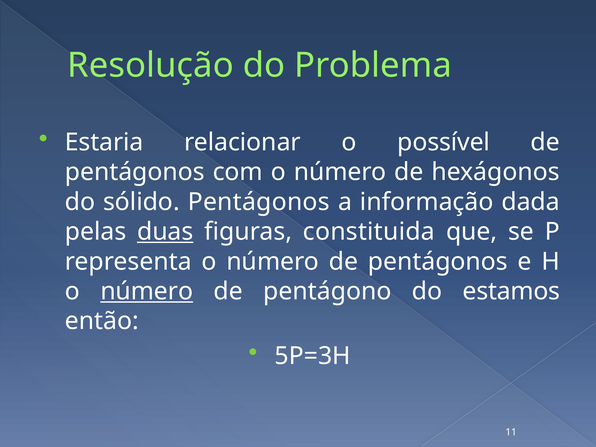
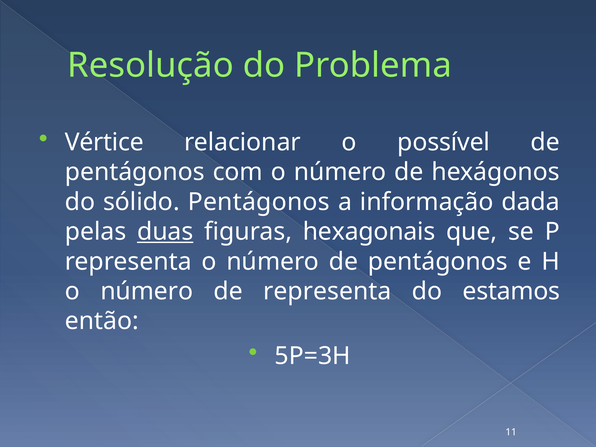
Estaria: Estaria -> Vértice (104, 142)
constituida: constituida -> hexagonais (369, 232)
número underline: present -> none (147, 291)
de pentágono: pentágono -> representa (327, 291)
